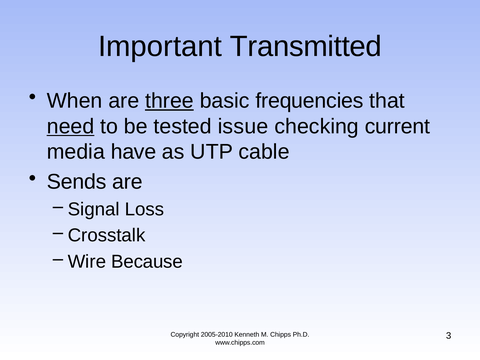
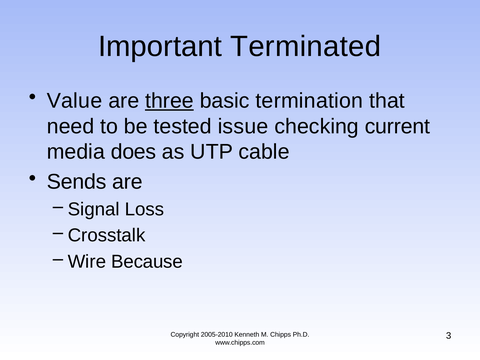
Transmitted: Transmitted -> Terminated (306, 46)
When: When -> Value (75, 101)
frequencies: frequencies -> termination (309, 101)
need underline: present -> none (71, 126)
have: have -> does (133, 152)
